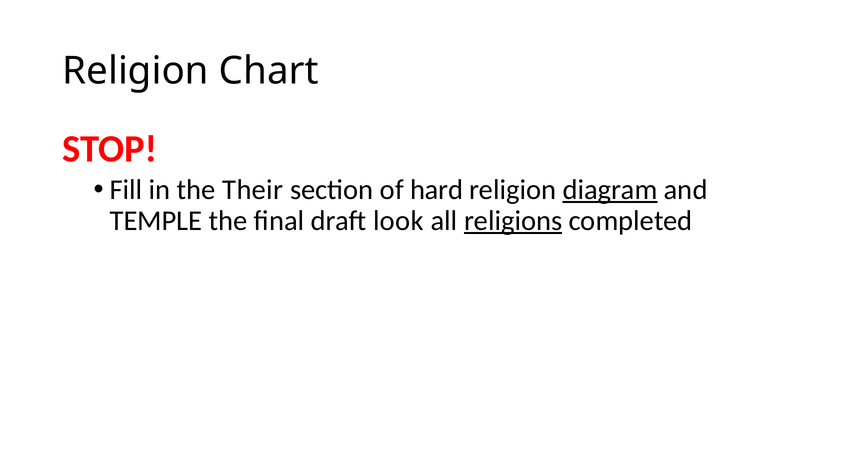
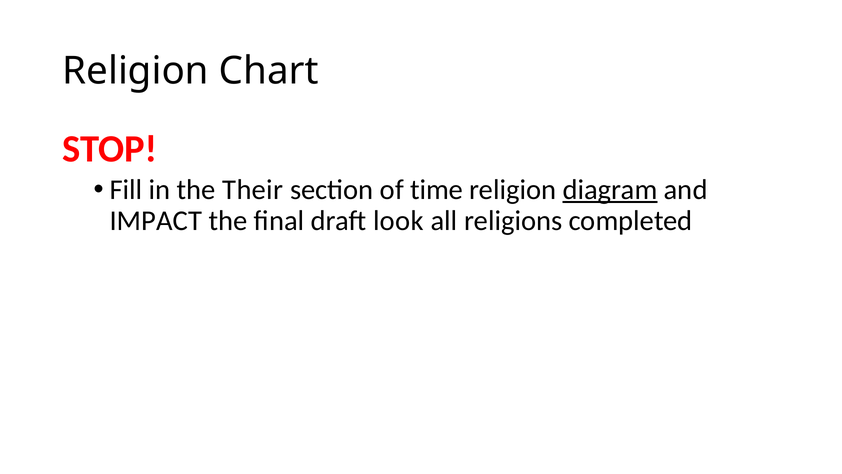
hard: hard -> time (437, 190)
TEMPLE: TEMPLE -> IMPACT (156, 221)
religions underline: present -> none (513, 221)
